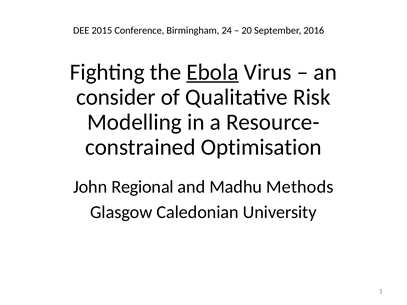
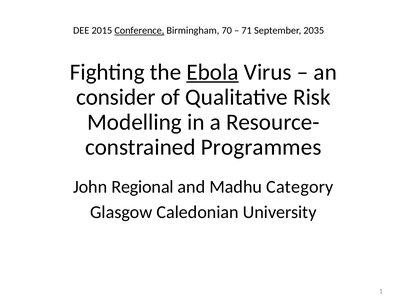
Conference underline: none -> present (139, 31)
24: 24 -> 70 (227, 31)
20: 20 -> 71 (247, 31)
2016: 2016 -> 2035 (314, 31)
Optimisation: Optimisation -> Programmes (261, 147)
Methods: Methods -> Category (300, 187)
